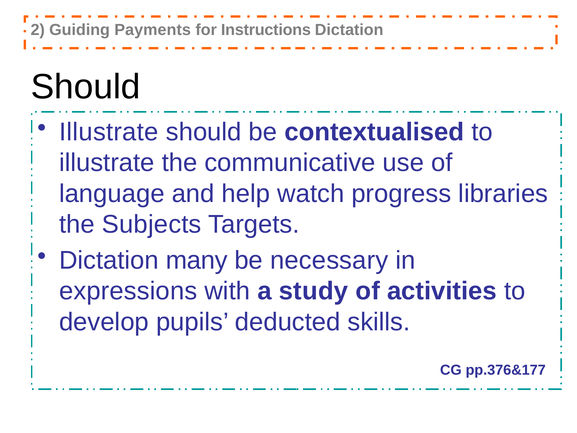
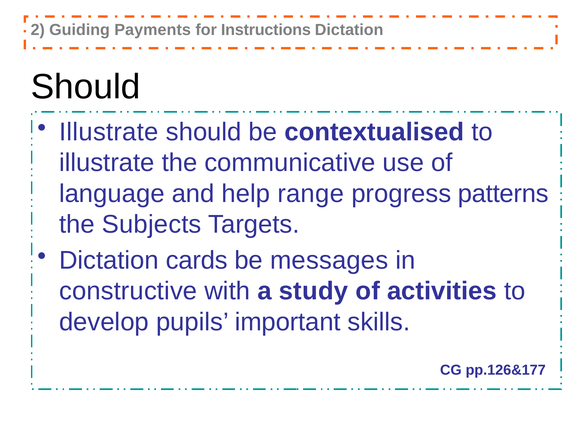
watch: watch -> range (311, 194)
libraries: libraries -> patterns (503, 194)
many: many -> cards (197, 260)
necessary: necessary -> messages (329, 260)
expressions: expressions -> constructive (128, 291)
deducted: deducted -> important (288, 322)
pp.376&177: pp.376&177 -> pp.126&177 (506, 370)
